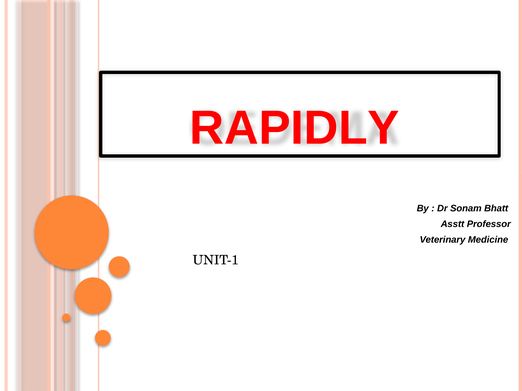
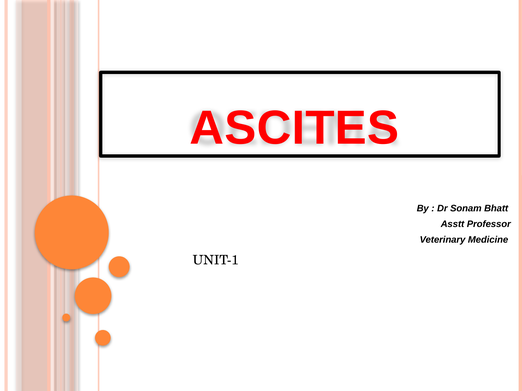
RAPIDLY: RAPIDLY -> ASCITES (294, 128)
